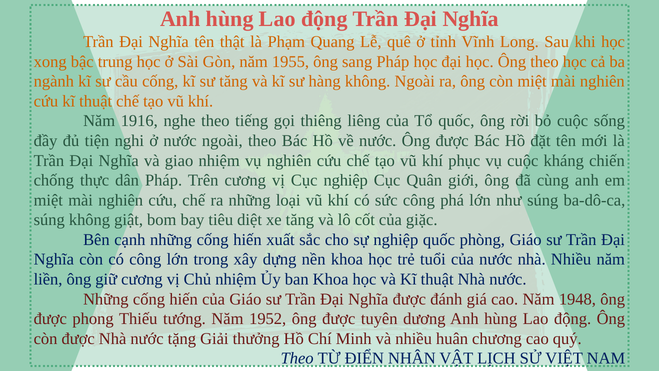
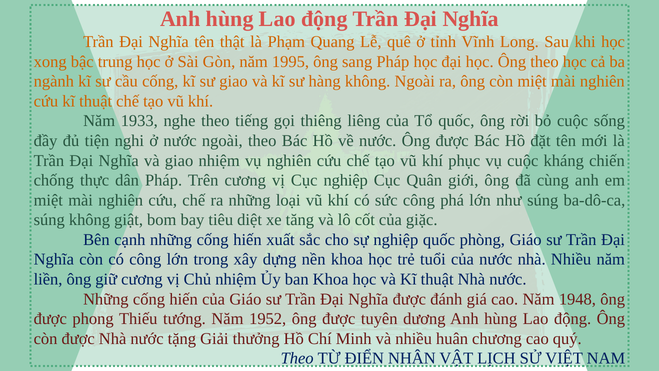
1955: 1955 -> 1995 (290, 62)
sư tăng: tăng -> giao (234, 81)
1916: 1916 -> 1933 (139, 121)
